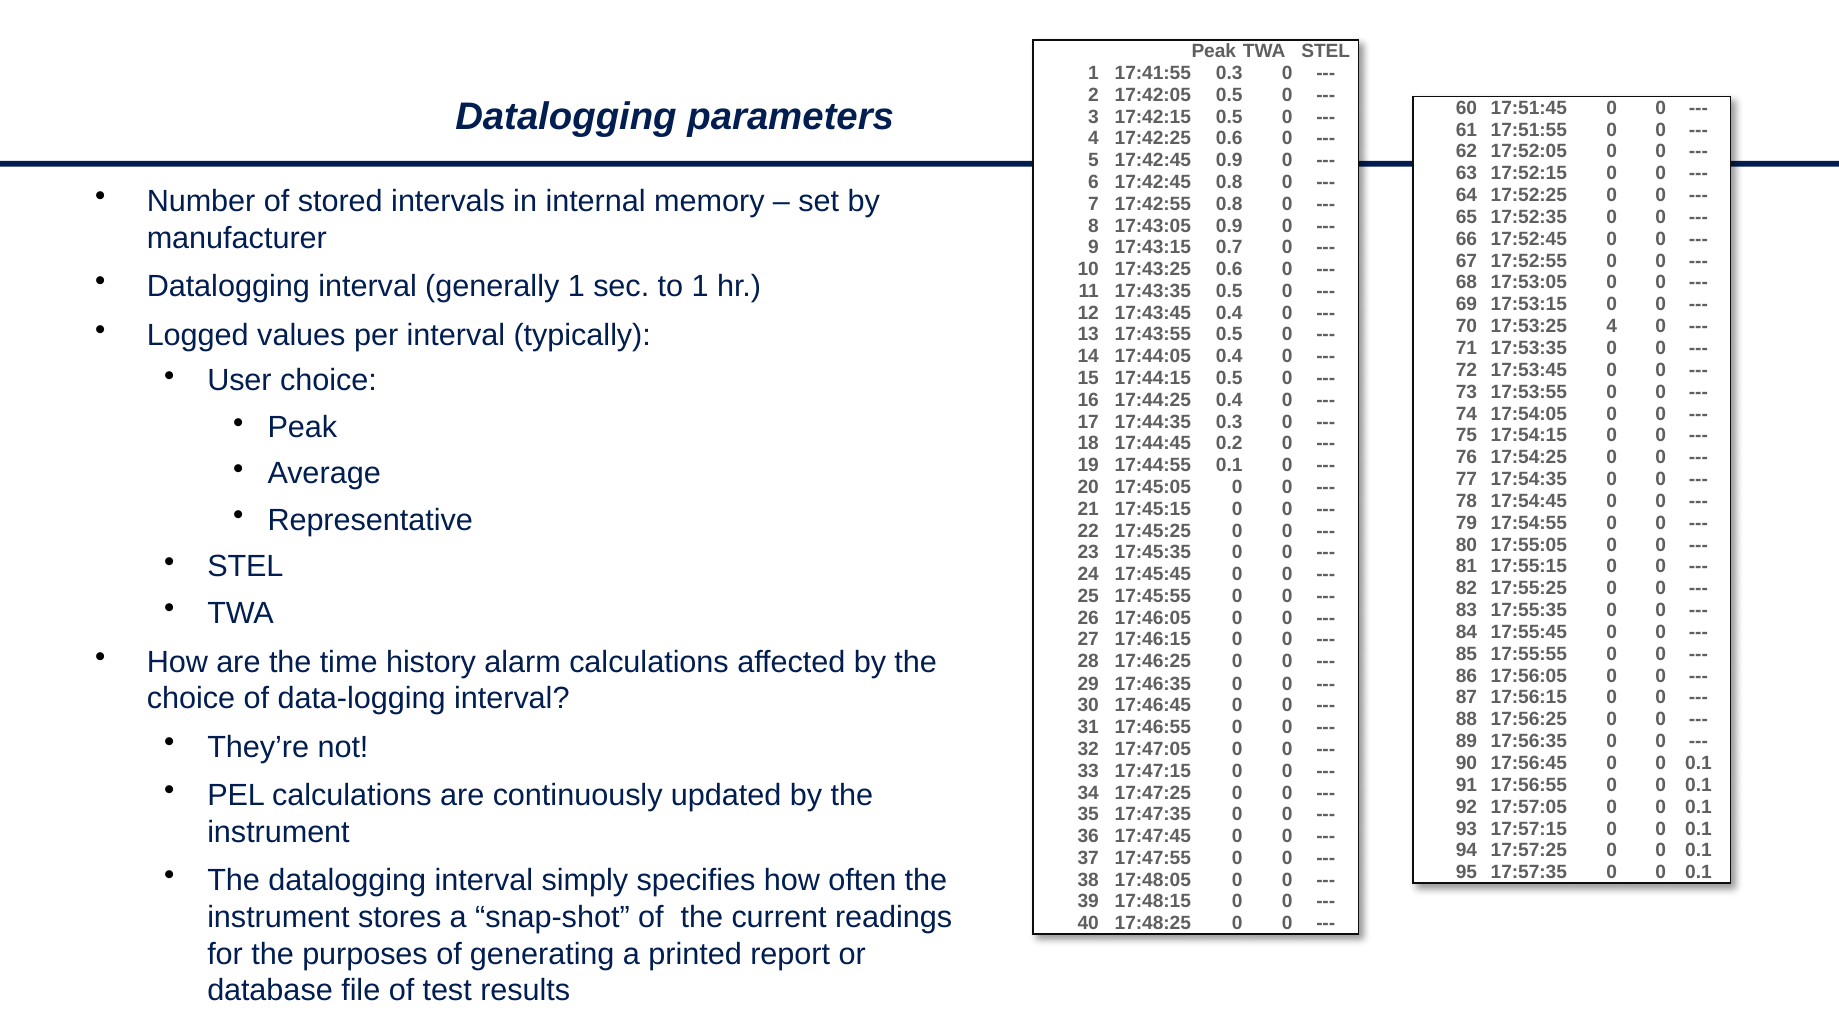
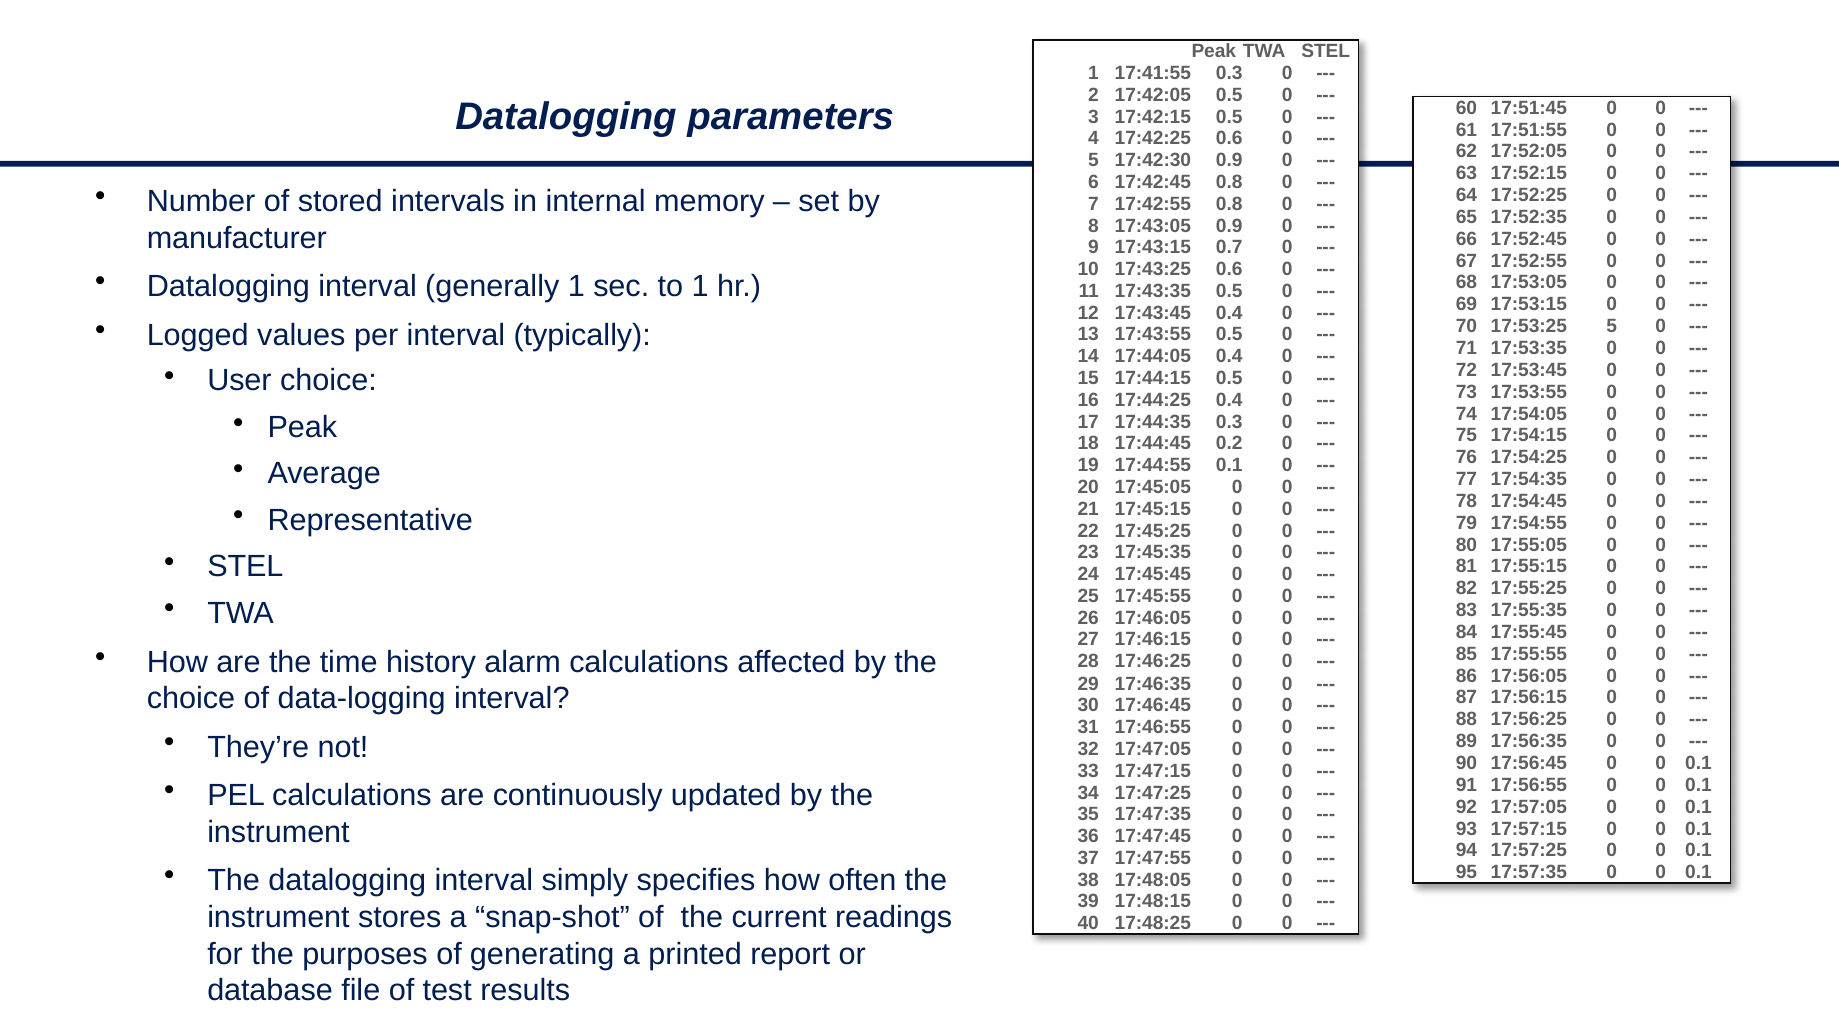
5 17:42:45: 17:42:45 -> 17:42:30 (1153, 160)
17:53:25 4: 4 -> 5 (1612, 326)
